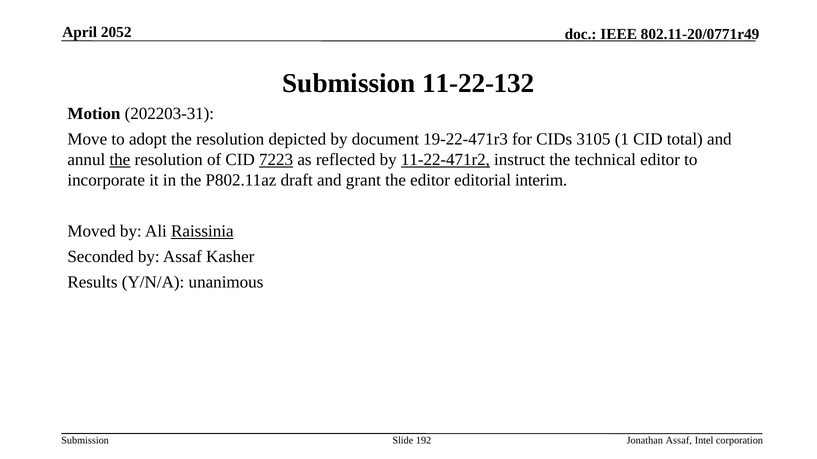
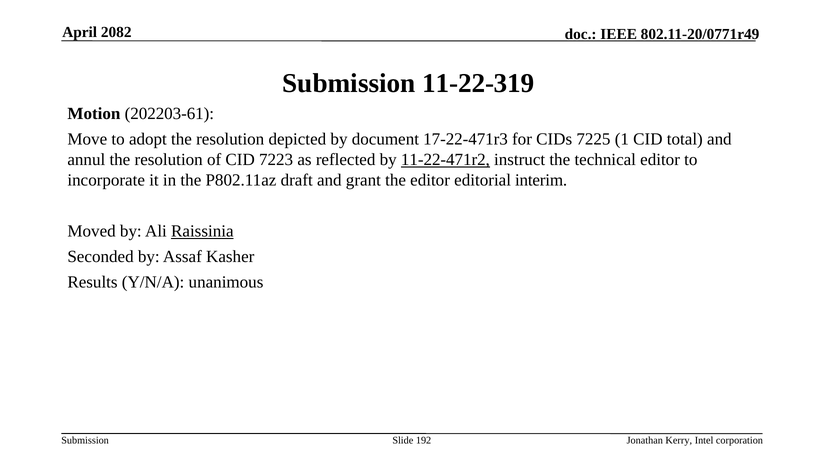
2052: 2052 -> 2082 (116, 32)
11-22-132: 11-22-132 -> 11-22-319 (478, 84)
202203-31: 202203-31 -> 202203-61 (169, 114)
19-22-471r3: 19-22-471r3 -> 17-22-471r3 (466, 140)
3105: 3105 -> 7225 (593, 140)
the underline: present -> none (120, 160)
7223 underline: present -> none (276, 160)
Jonathan Assaf: Assaf -> Kerry (679, 441)
